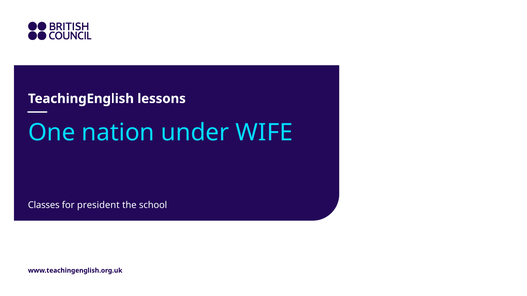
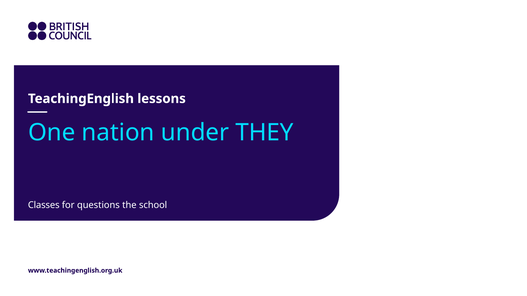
WIFE: WIFE -> THEY (264, 133)
president: president -> questions (98, 205)
